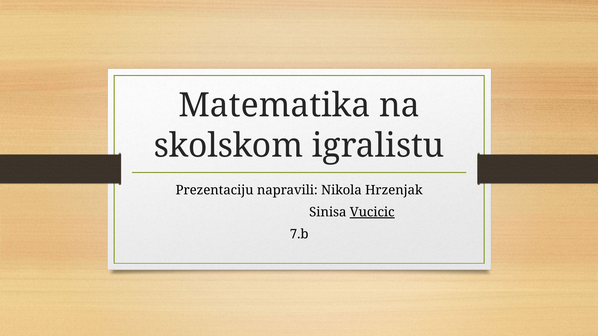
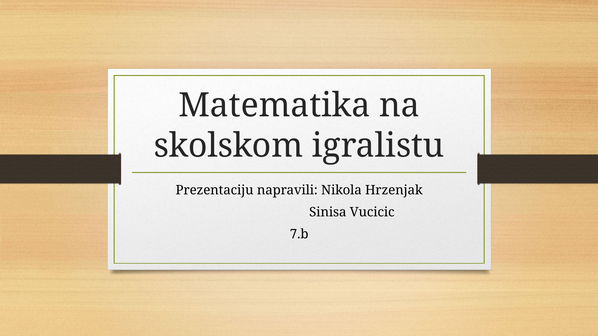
Vucicic underline: present -> none (372, 212)
